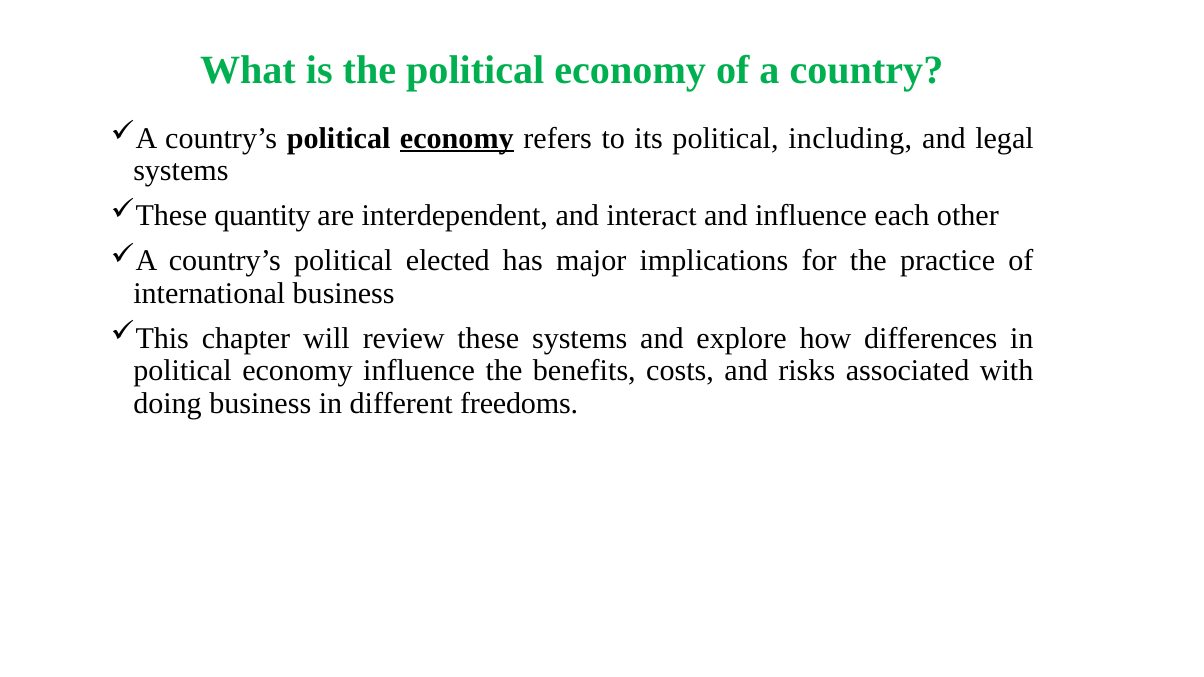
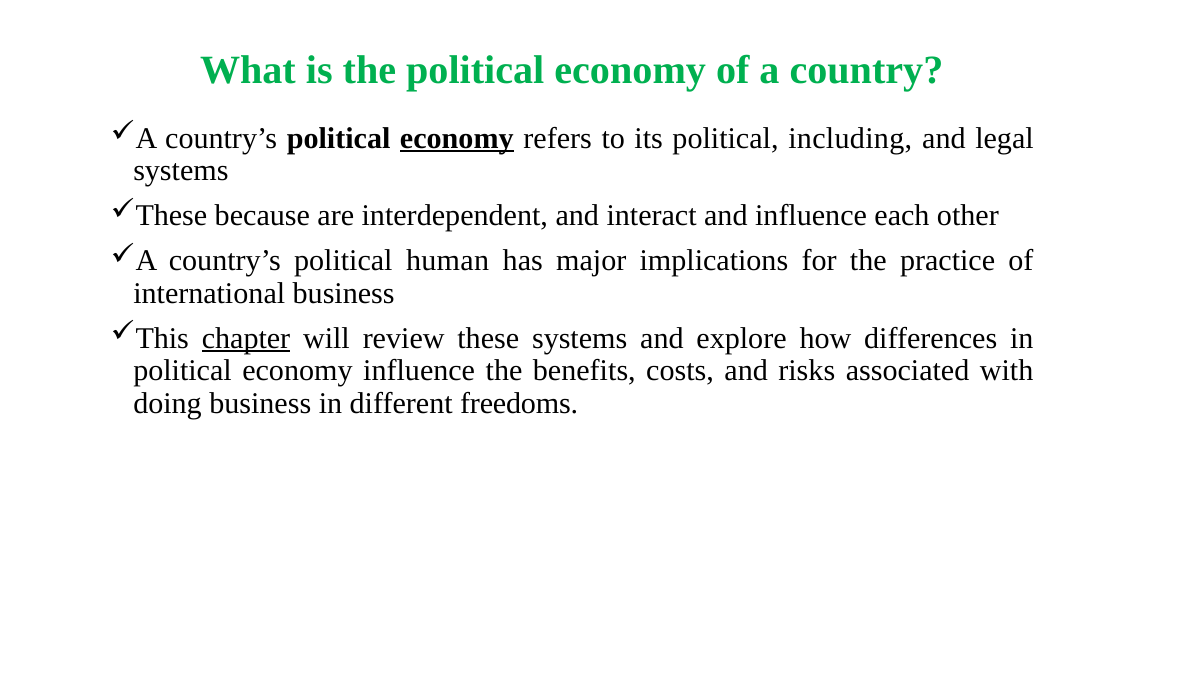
quantity: quantity -> because (262, 216)
elected: elected -> human (448, 261)
chapter underline: none -> present (246, 338)
